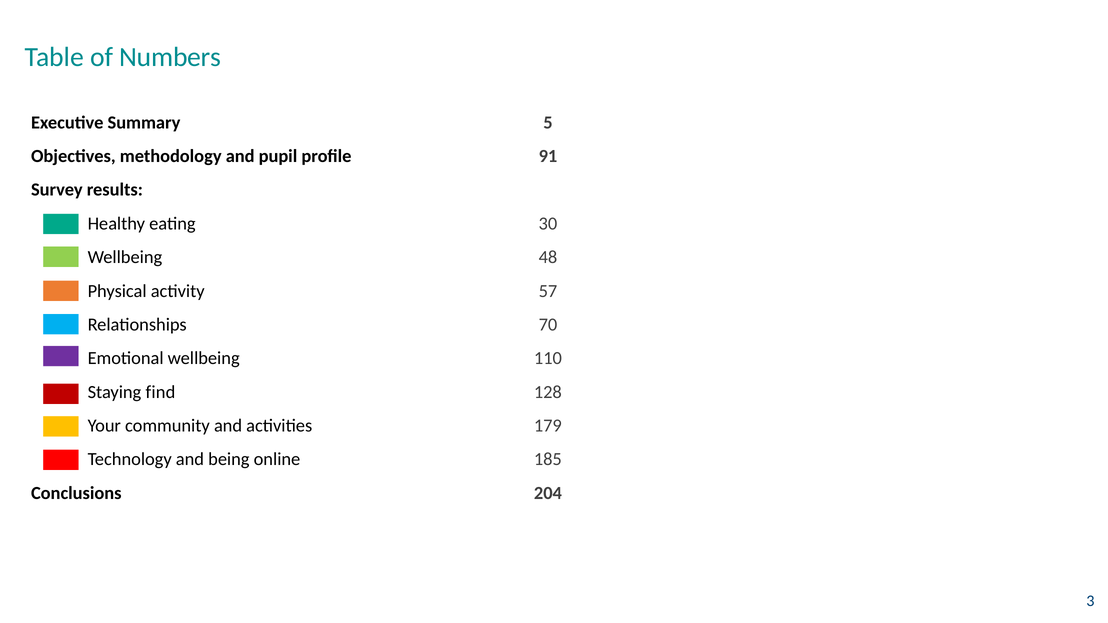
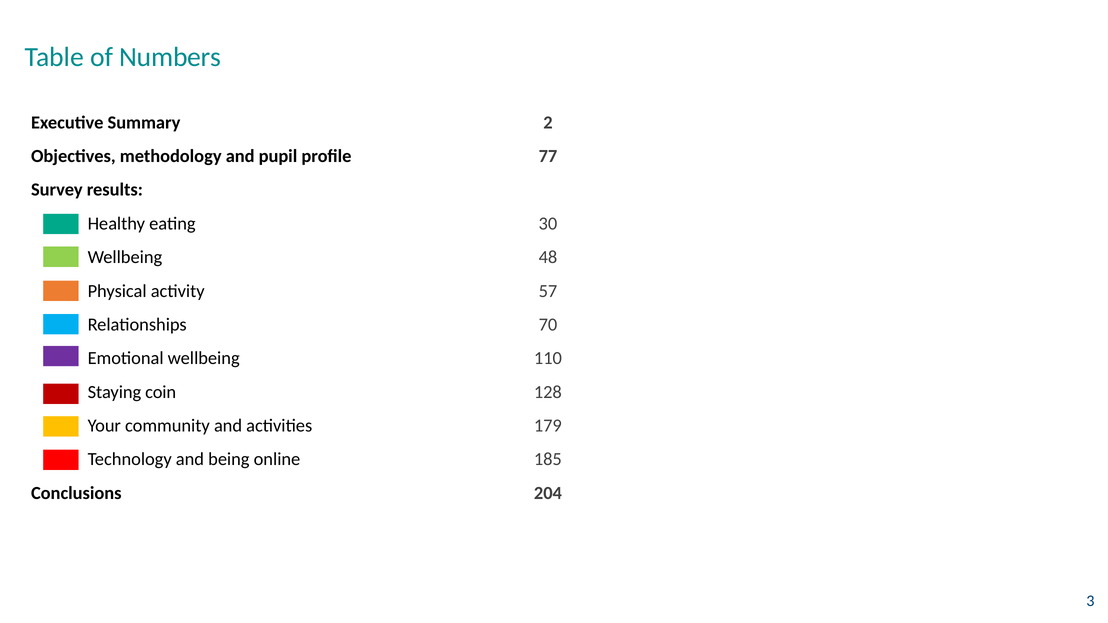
5: 5 -> 2 (548, 123)
91: 91 -> 77 (548, 156)
find: find -> coin (161, 392)
